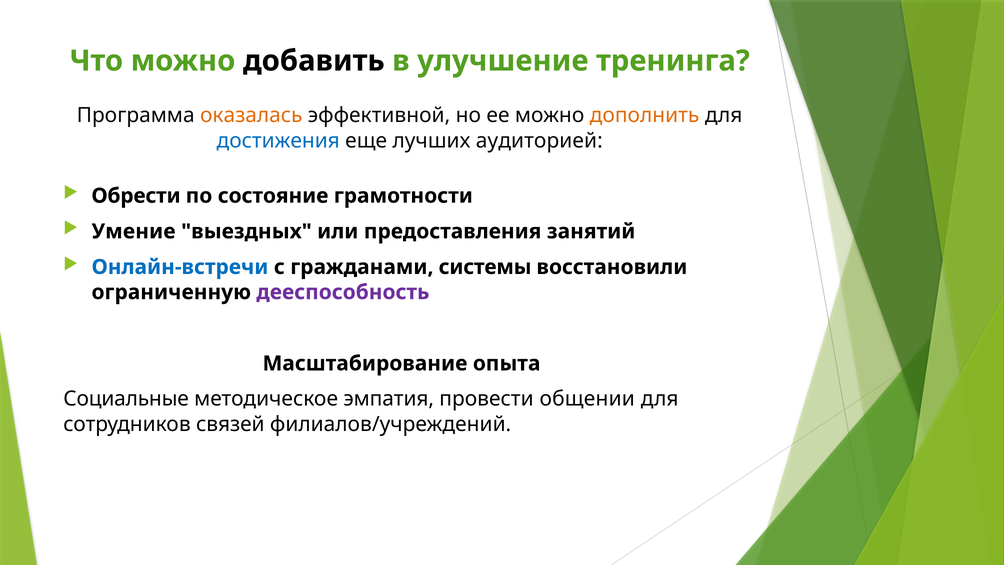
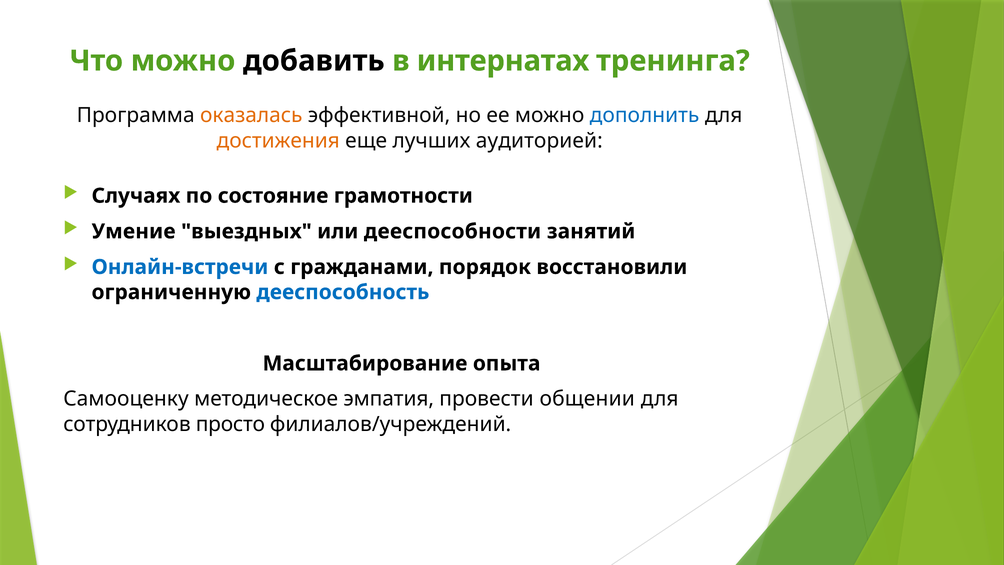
улучшение: улучшение -> интернатах (503, 61)
дополнить colour: orange -> blue (645, 116)
достижения colour: blue -> orange (278, 141)
Обрести: Обрести -> Случаях (136, 196)
предоставления: предоставления -> дееспособности (453, 231)
системы: системы -> порядок (485, 267)
дееспособность colour: purple -> blue (343, 292)
Социальные: Социальные -> Самооценку (126, 399)
связей: связей -> просто (230, 424)
